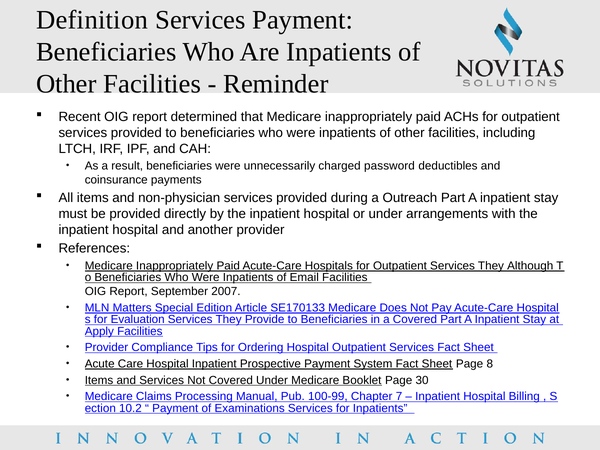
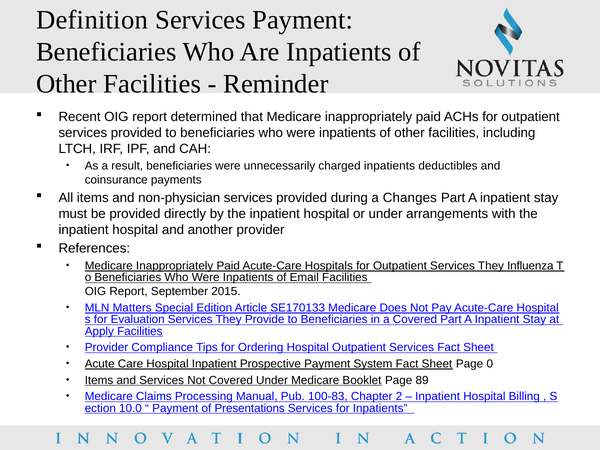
charged password: password -> inpatients (389, 166)
Outreach: Outreach -> Changes (410, 198)
Although: Although -> Influenza (530, 266)
2007: 2007 -> 2015 (226, 291)
8: 8 -> 0 (490, 364)
30: 30 -> 89 (422, 380)
100-99: 100-99 -> 100-83 (328, 397)
7: 7 -> 2 (399, 397)
10.2: 10.2 -> 10.0 (130, 408)
Examinations: Examinations -> Presentations (250, 408)
